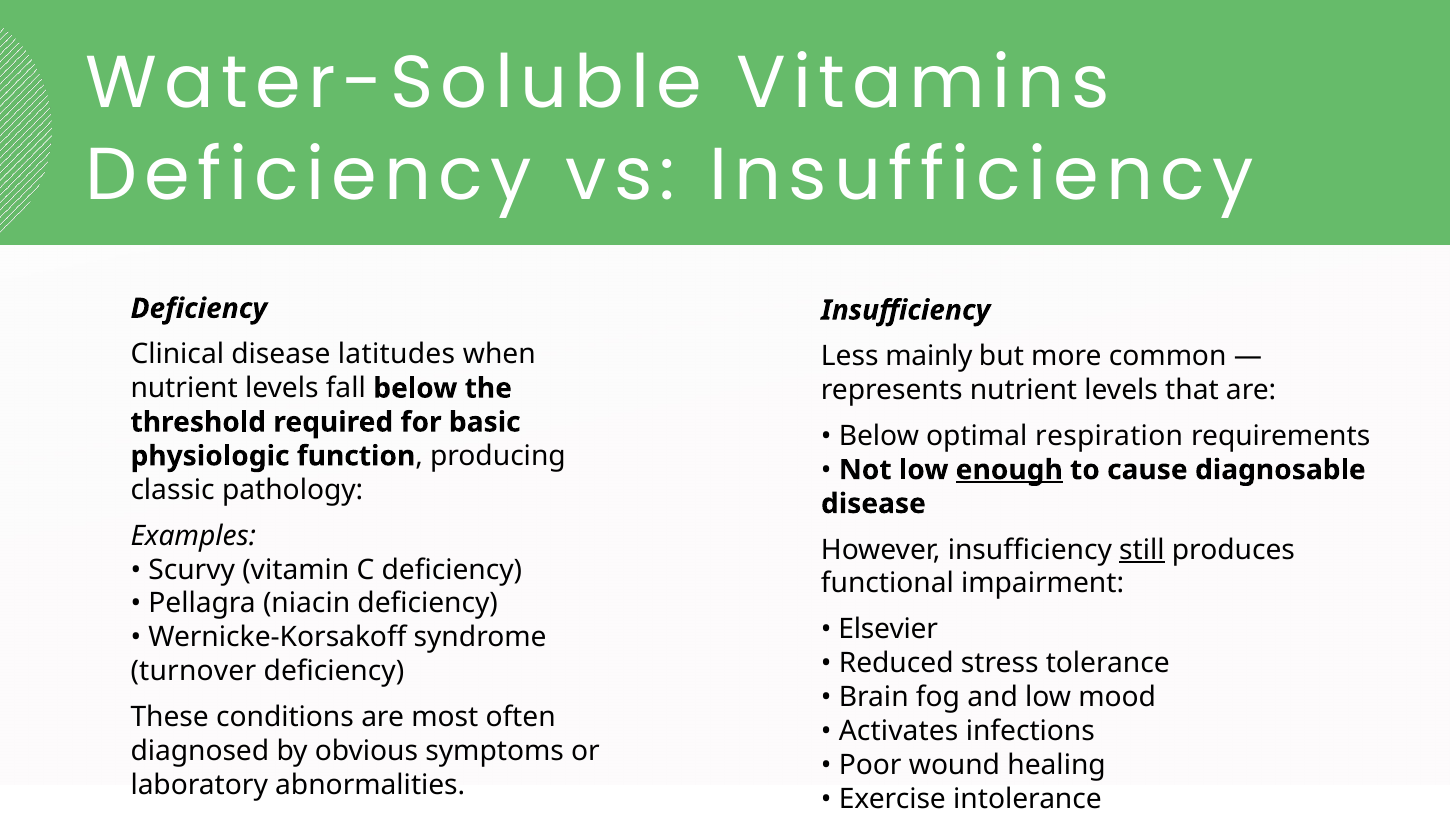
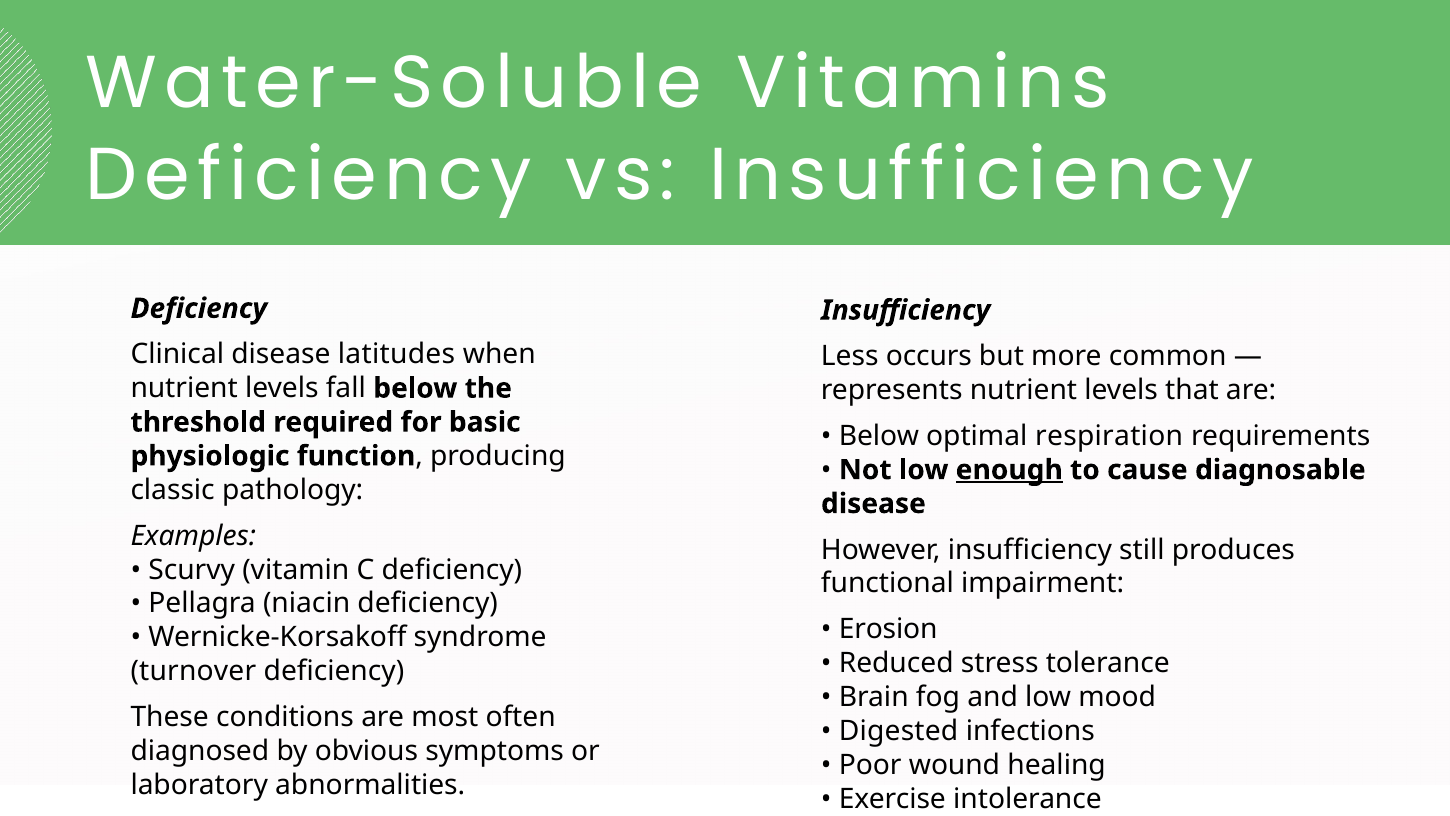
mainly: mainly -> occurs (929, 356)
still underline: present -> none (1142, 549)
Elsevier: Elsevier -> Erosion (888, 629)
Activates: Activates -> Digested (899, 731)
